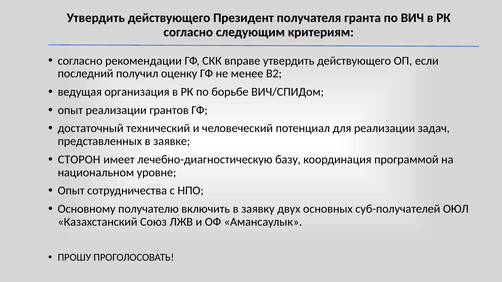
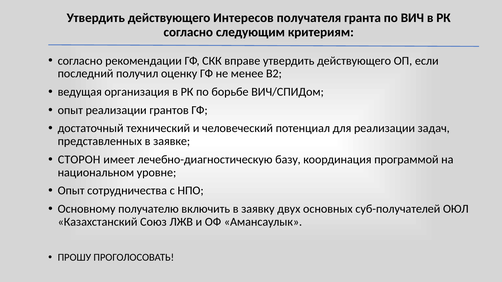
Президент: Президент -> Интересов (243, 18)
